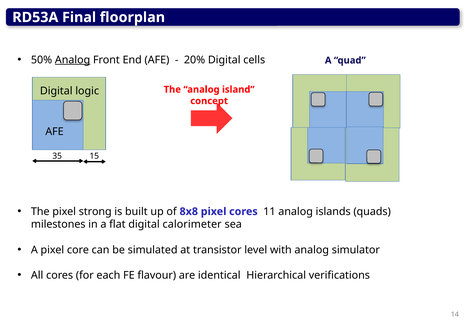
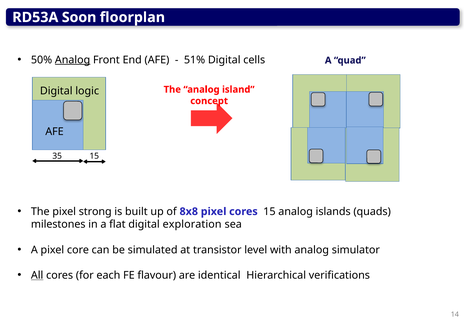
Final: Final -> Soon (79, 17)
20%: 20% -> 51% (195, 60)
11: 11 -> 15 (269, 211)
calorimeter: calorimeter -> exploration (192, 224)
All underline: none -> present (37, 275)
